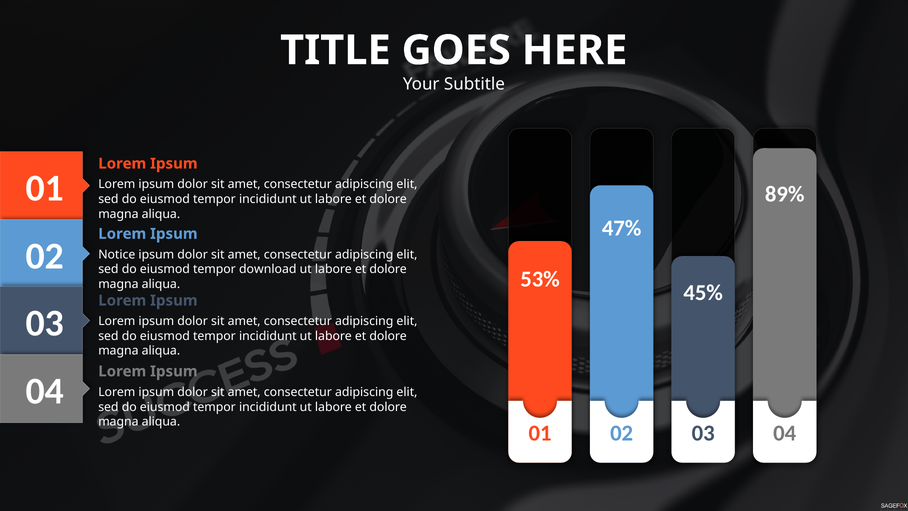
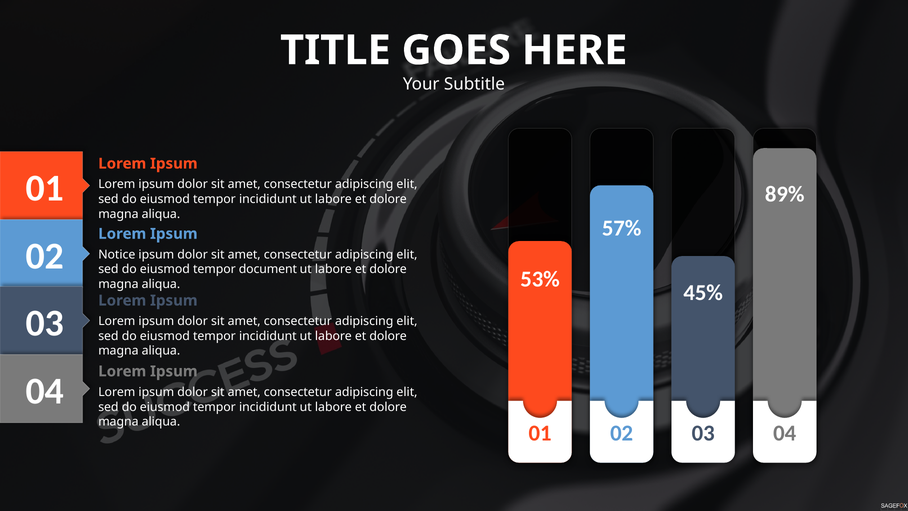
47%: 47% -> 57% (622, 228)
download: download -> document (268, 269)
